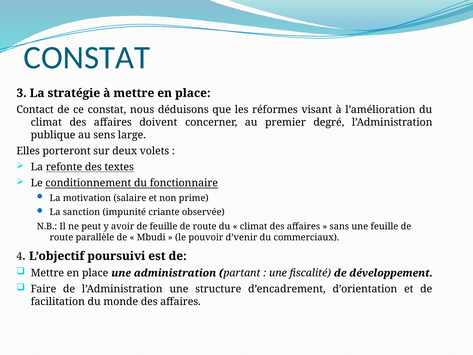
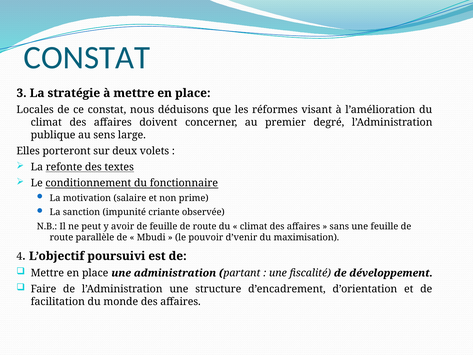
Contact: Contact -> Locales (35, 110)
commerciaux: commerciaux -> maximisation (306, 237)
